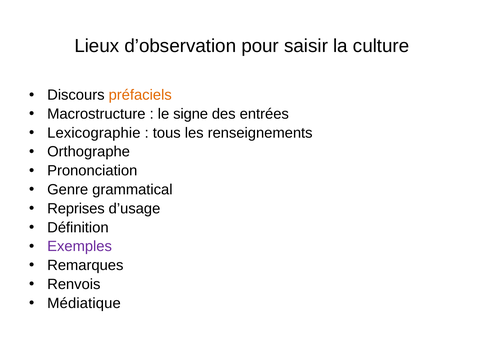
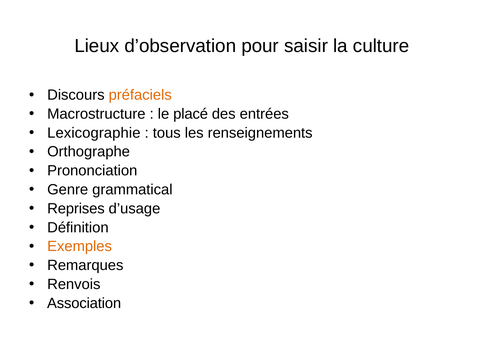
signe: signe -> placé (191, 114)
Exemples colour: purple -> orange (80, 246)
Médiatique: Médiatique -> Association (84, 303)
